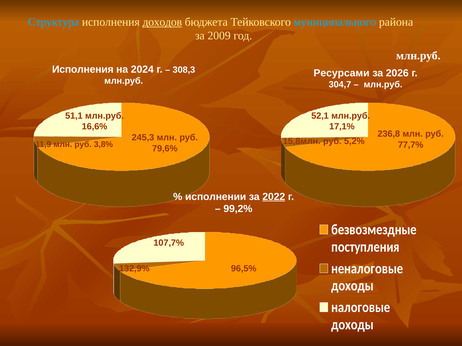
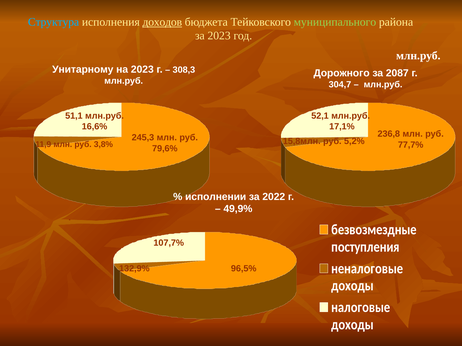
муниципального colour: light blue -> light green (335, 22)
за 2009: 2009 -> 2023 (219, 36)
Исполнения: Исполнения -> Унитарному (83, 70)
на 2024: 2024 -> 2023 (142, 70)
Ресурсами: Ресурсами -> Дорожного (342, 73)
2026: 2026 -> 2087 (397, 73)
2022 underline: present -> none (274, 197)
99,2%: 99,2% -> 49,9% (238, 209)
